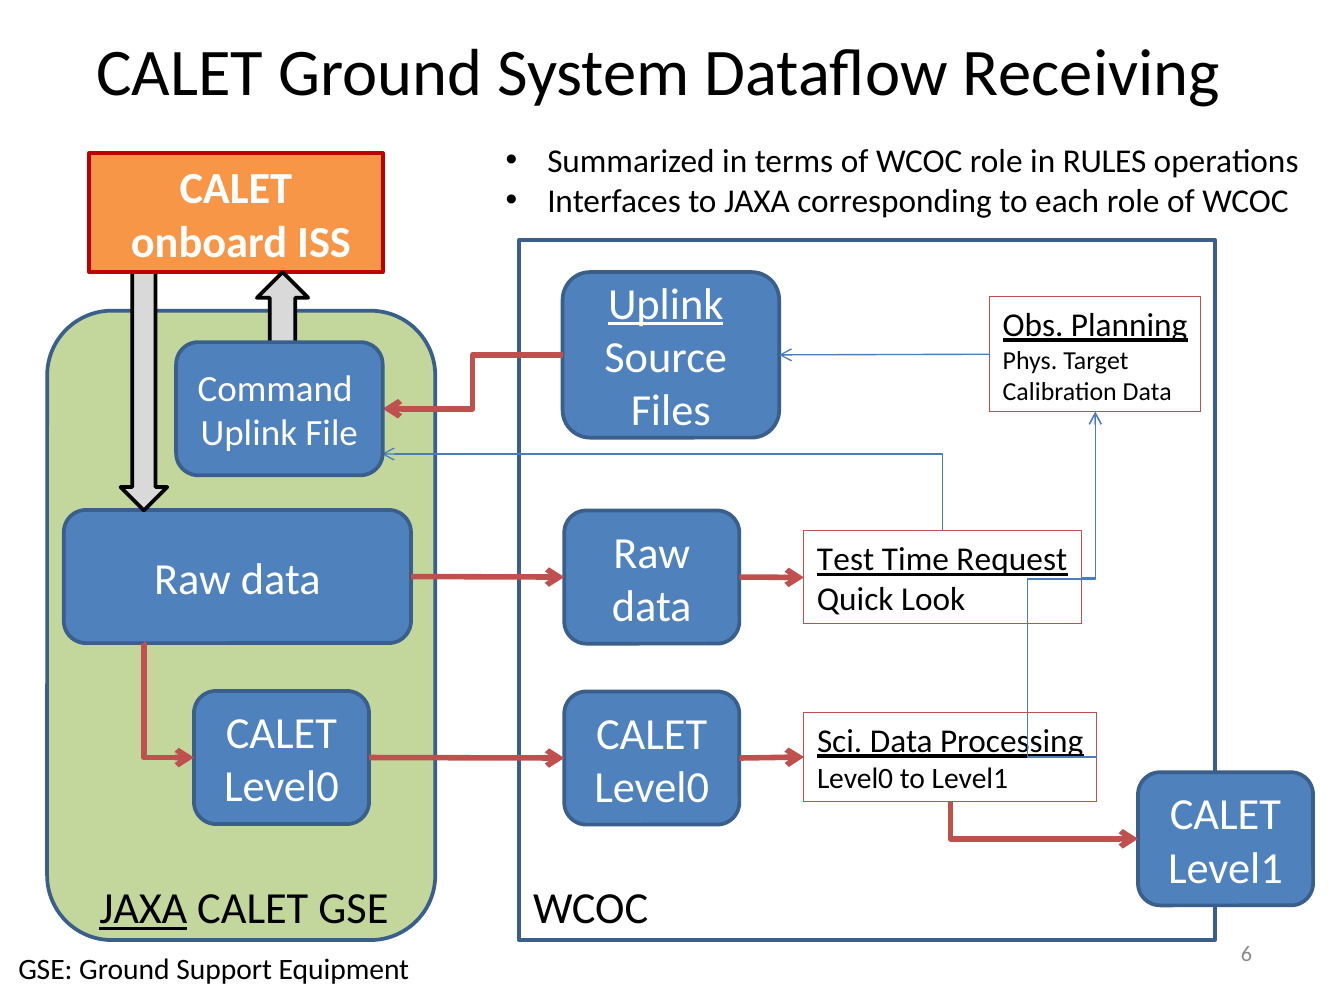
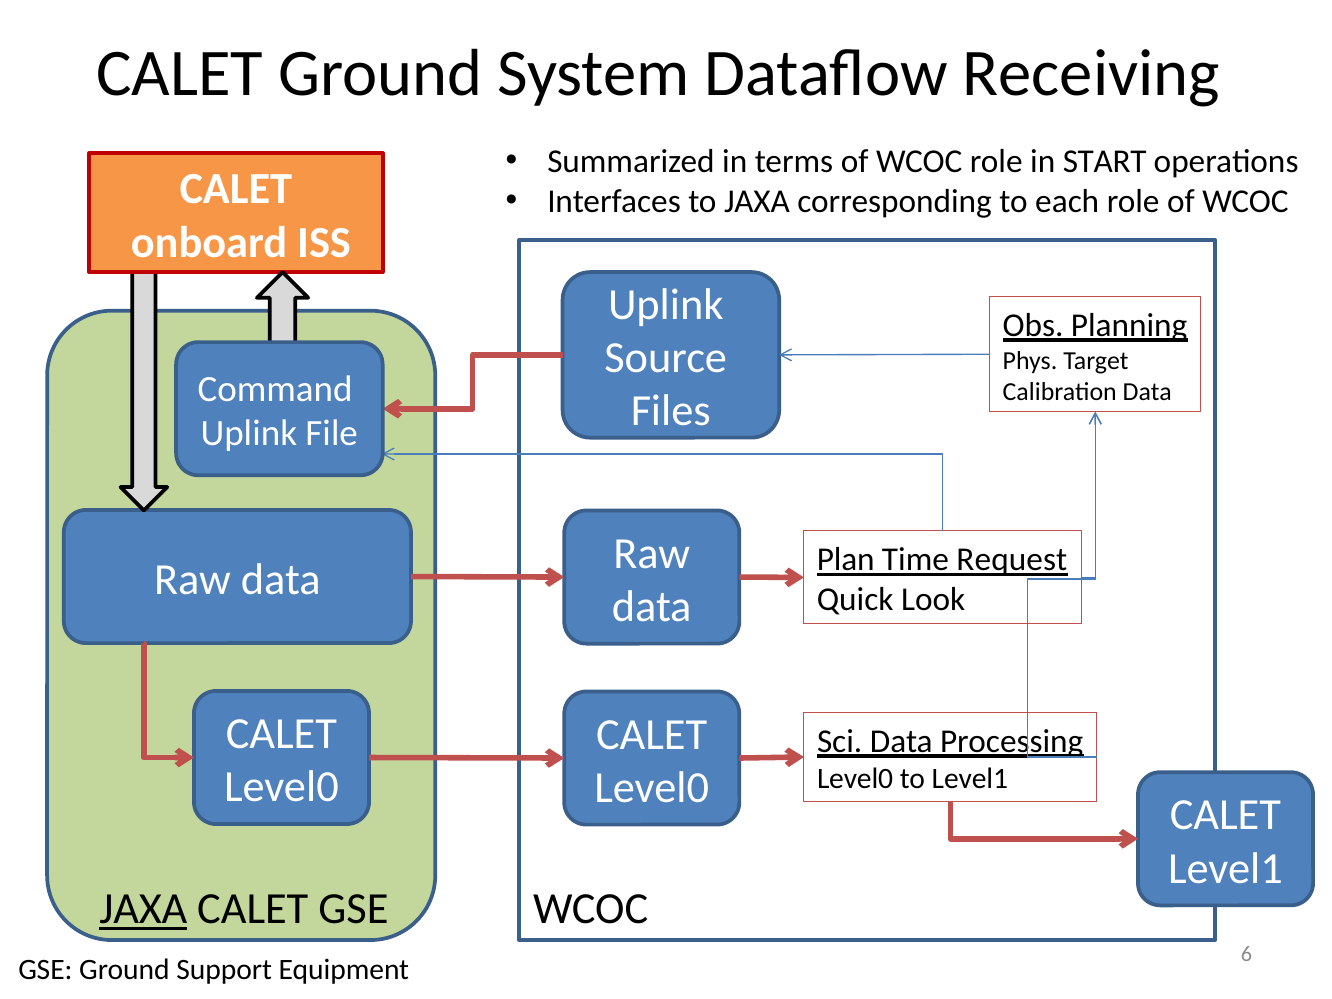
RULES: RULES -> START (1105, 161)
Uplink underline: present -> none (666, 305)
Test: Test -> Plan (846, 560)
